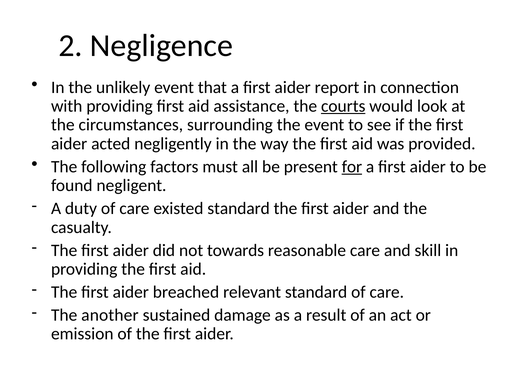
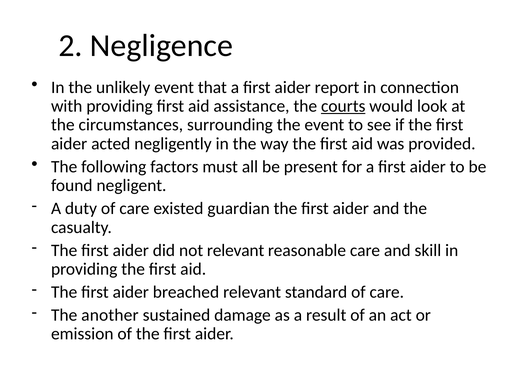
for underline: present -> none (352, 167)
existed standard: standard -> guardian (239, 209)
not towards: towards -> relevant (236, 250)
